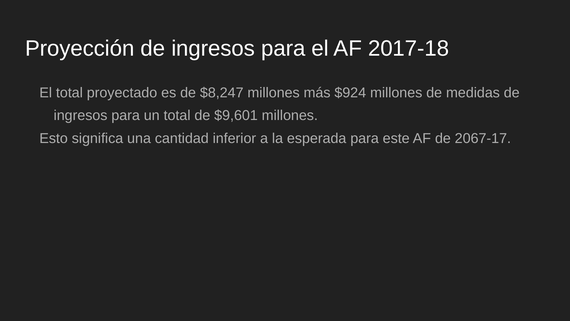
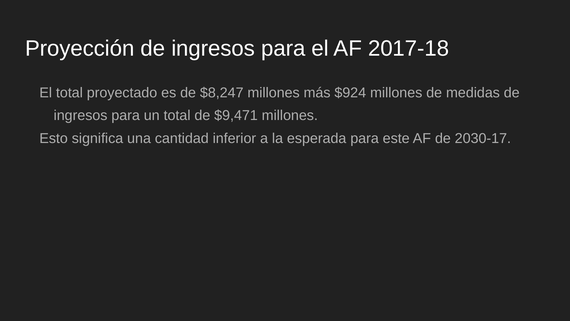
$9,601: $9,601 -> $9,471 (236, 115)
2067-17: 2067-17 -> 2030-17 (483, 138)
